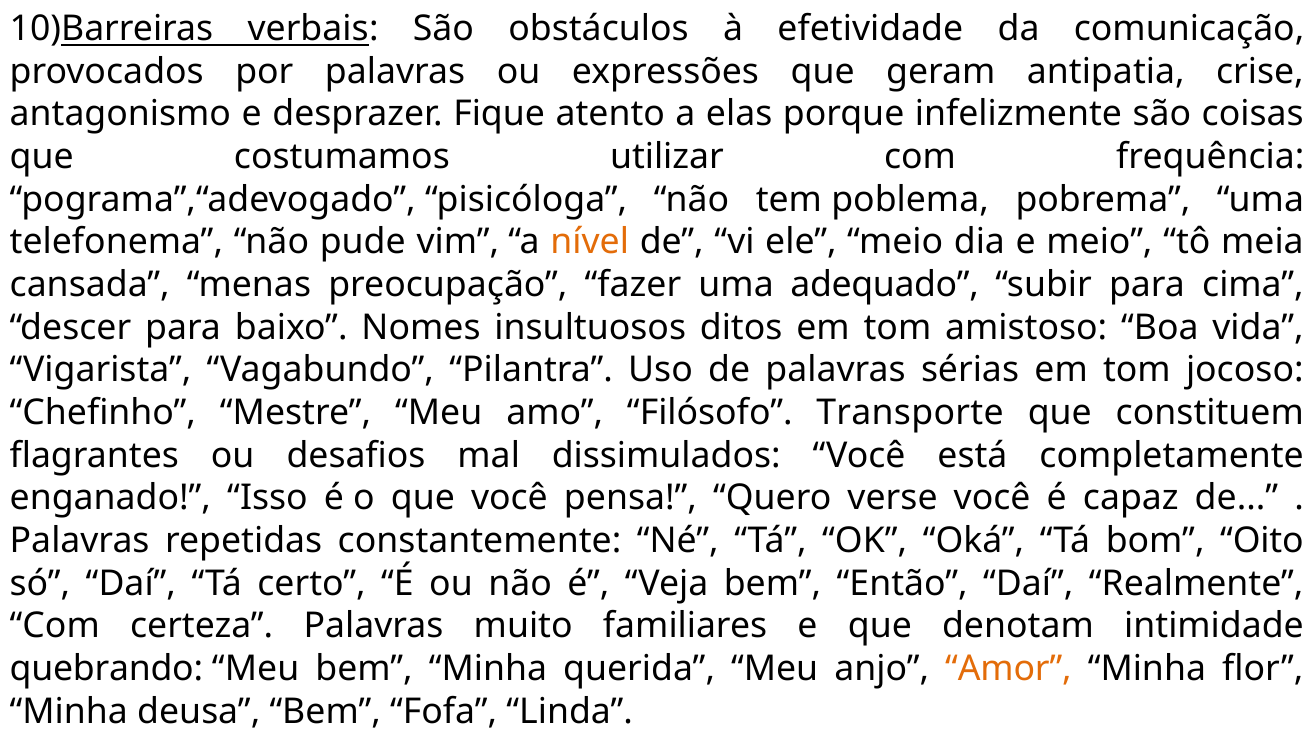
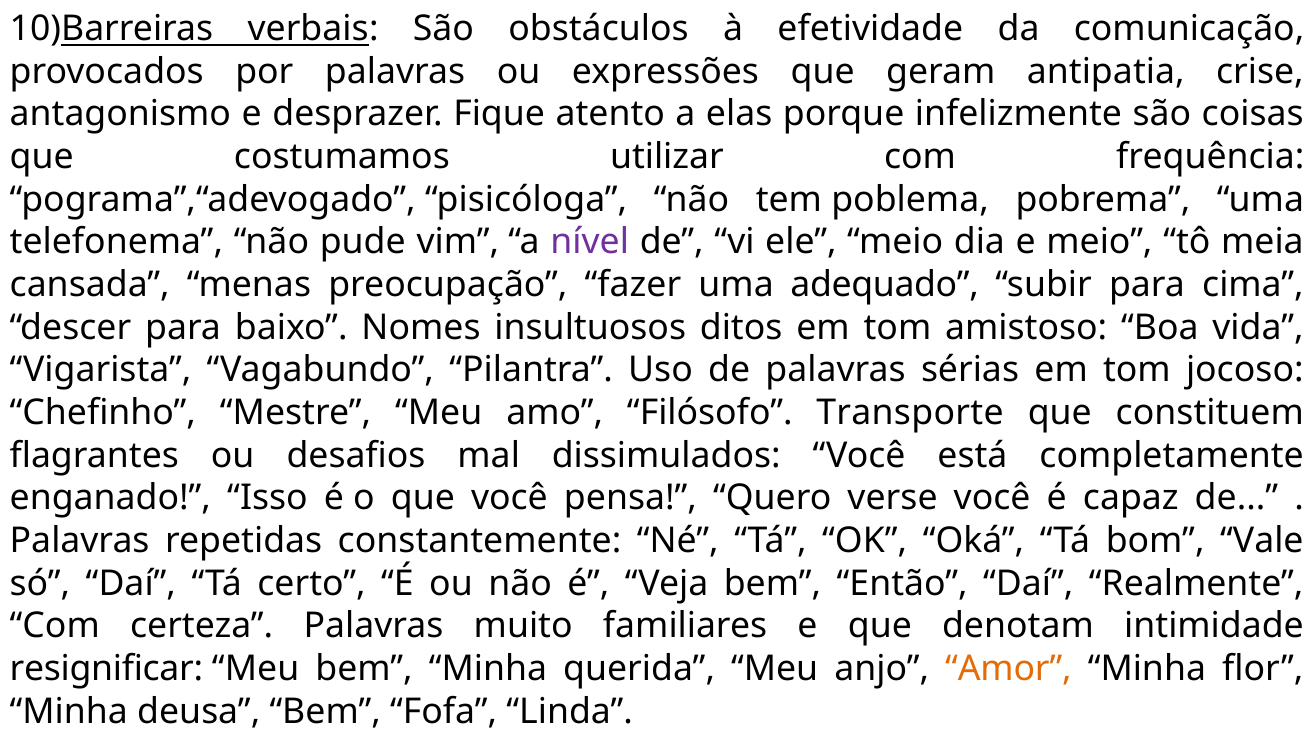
nível colour: orange -> purple (590, 242)
Oito: Oito -> Vale (1262, 541)
quebrando: quebrando -> resignificar (106, 669)
